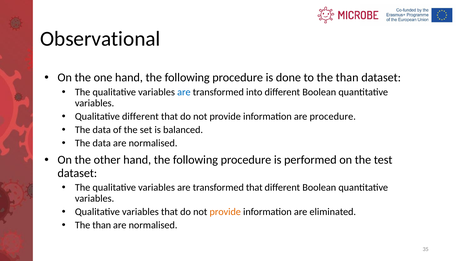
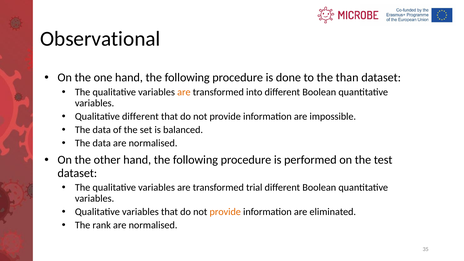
are colour: blue -> orange (184, 92)
are procedure: procedure -> impossible (333, 116)
transformed that: that -> trial (254, 187)
than: than -> rank (102, 225)
